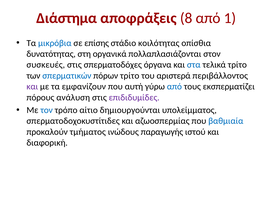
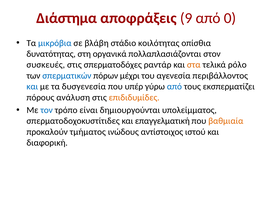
8: 8 -> 9 (186, 18)
1: 1 -> 0 (230, 18)
επίσης: επίσης -> βλάβη (97, 43)
όργανα: όργανα -> ραντάρ (158, 65)
στα colour: blue -> orange (194, 65)
τελικά τρίτο: τρίτο -> ρόλο (237, 65)
πόρων τρίτο: τρίτο -> μέχρι (130, 76)
αριστερά: αριστερά -> αγενεσία (174, 76)
και colour: purple -> blue (32, 87)
εμφανίζουν: εμφανίζουν -> δυσγενεσία (84, 87)
αυτή: αυτή -> υπέρ (134, 87)
επιδιδυμίδες colour: purple -> orange (134, 97)
αίτιο: αίτιο -> είναι (89, 110)
αζωοσπερμίας: αζωοσπερμίας -> επαγγελματική (162, 121)
βαθμιαία colour: blue -> orange (226, 121)
παραγωγής: παραγωγής -> αντίστοιχος (162, 132)
